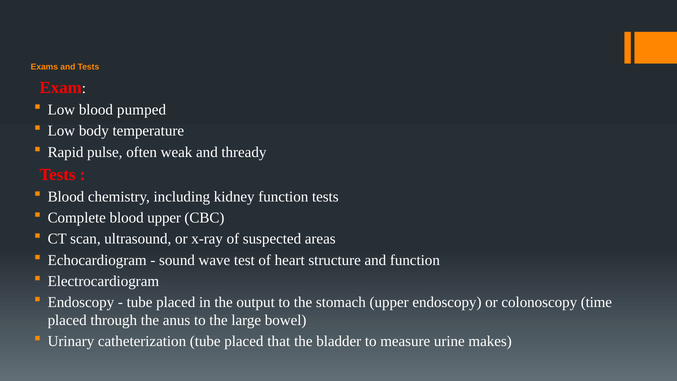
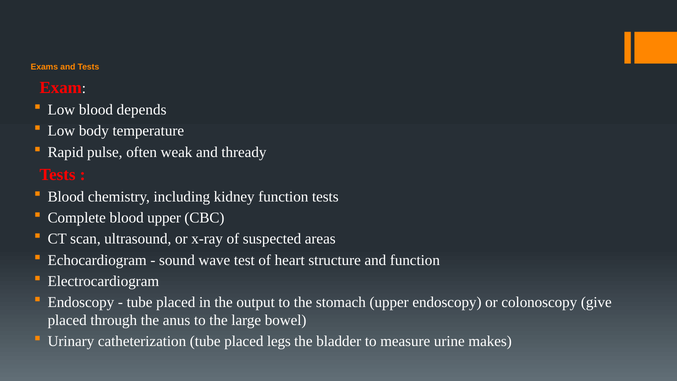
pumped: pumped -> depends (142, 110)
time: time -> give (596, 302)
that: that -> legs (279, 341)
